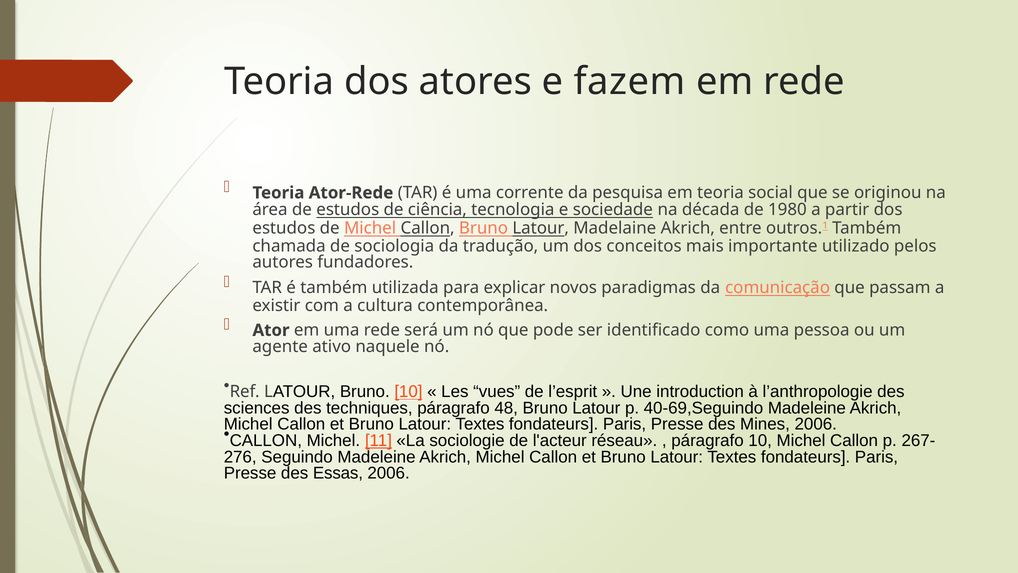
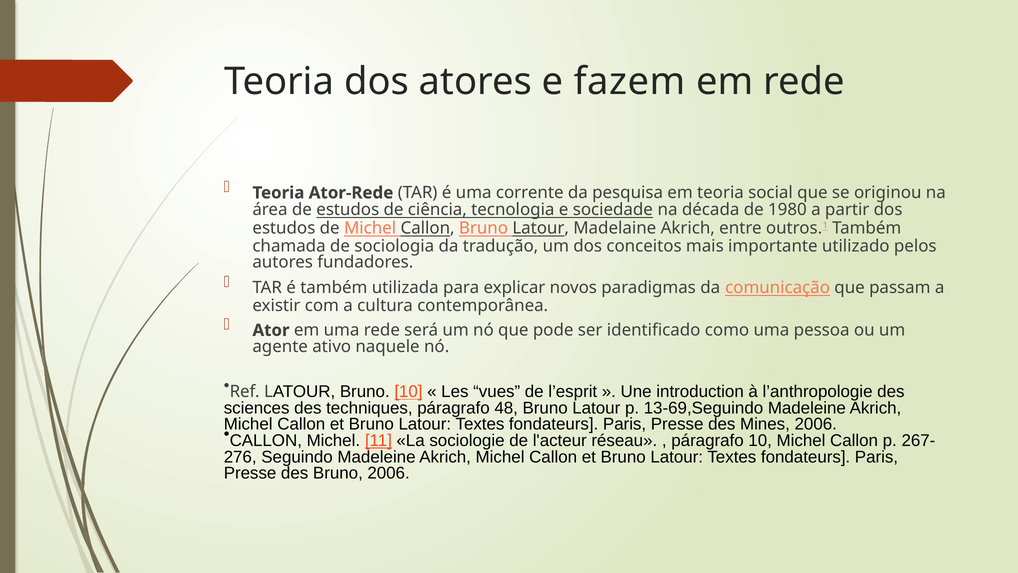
40-69,Seguindo: 40-69,Seguindo -> 13-69,Seguindo (703, 408)
des Essas: Essas -> Bruno (338, 473)
